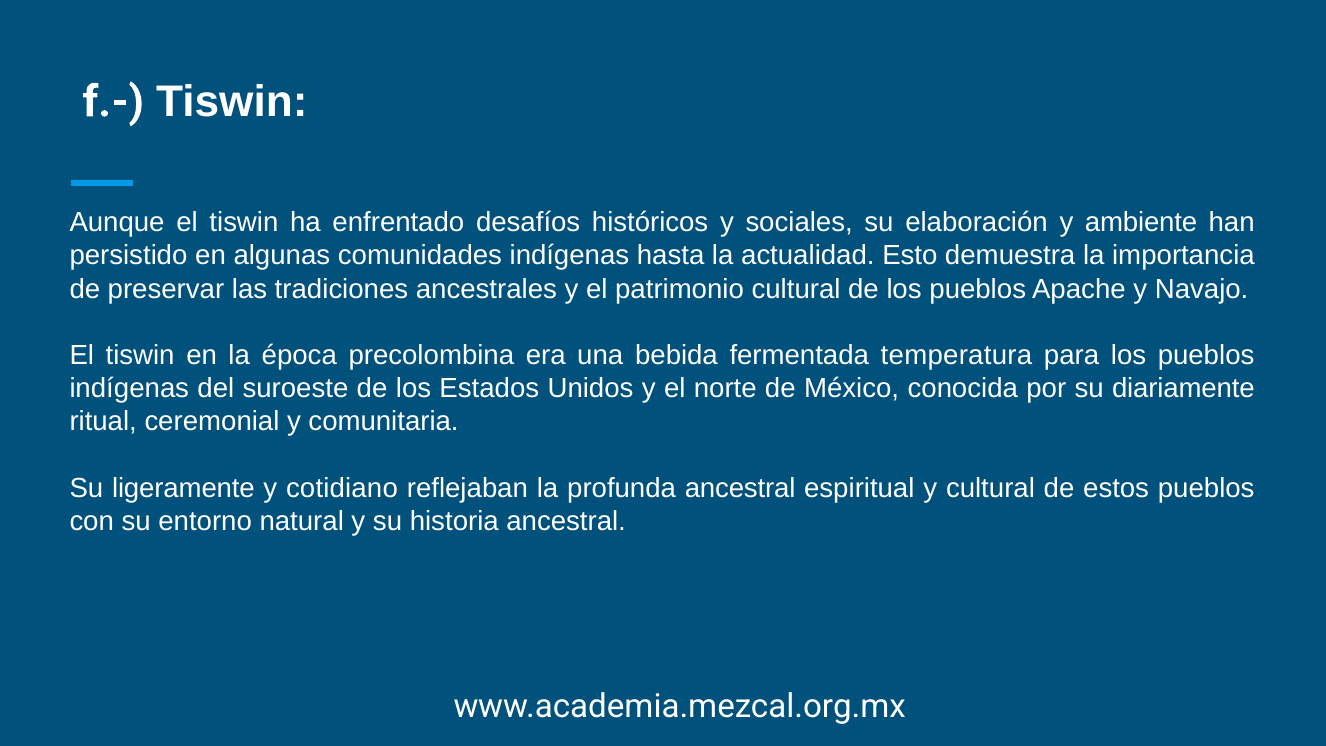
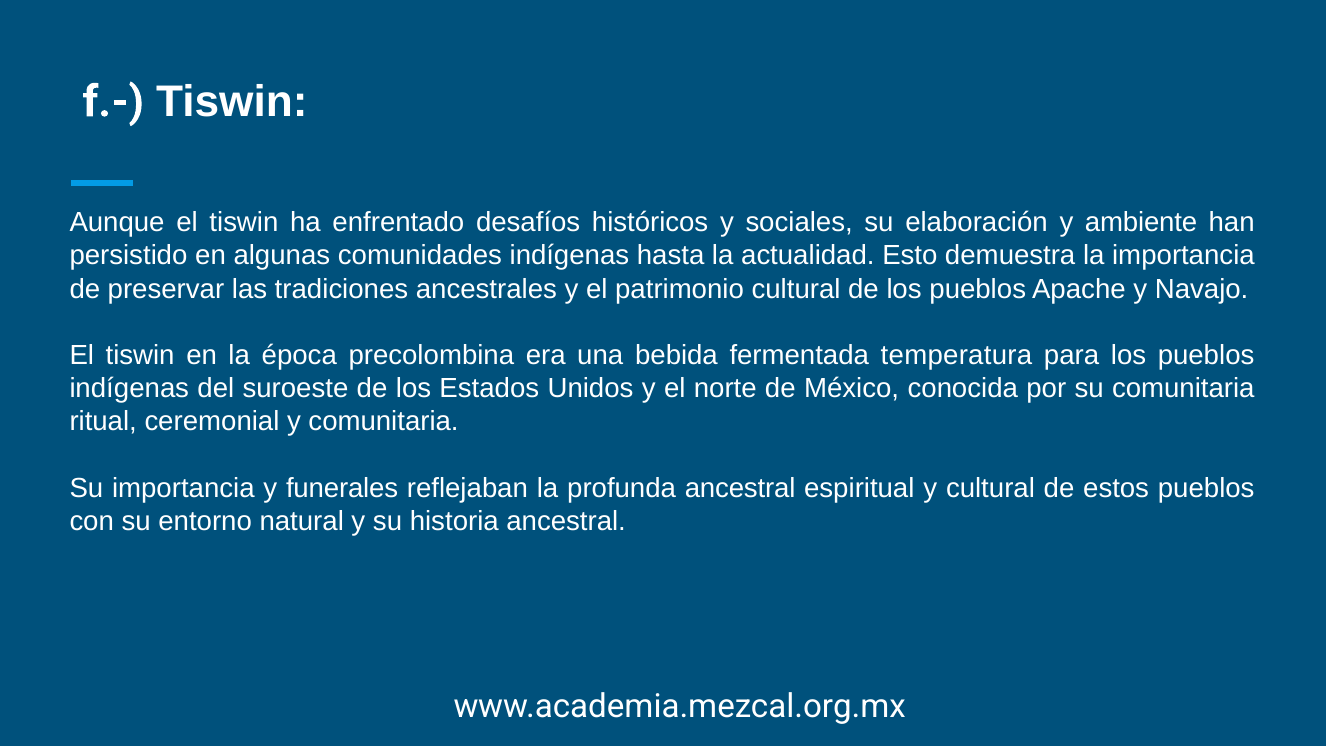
su diariamente: diariamente -> comunitaria (1183, 388)
Su ligeramente: ligeramente -> importancia (183, 488)
cotidiano: cotidiano -> funerales (342, 488)
